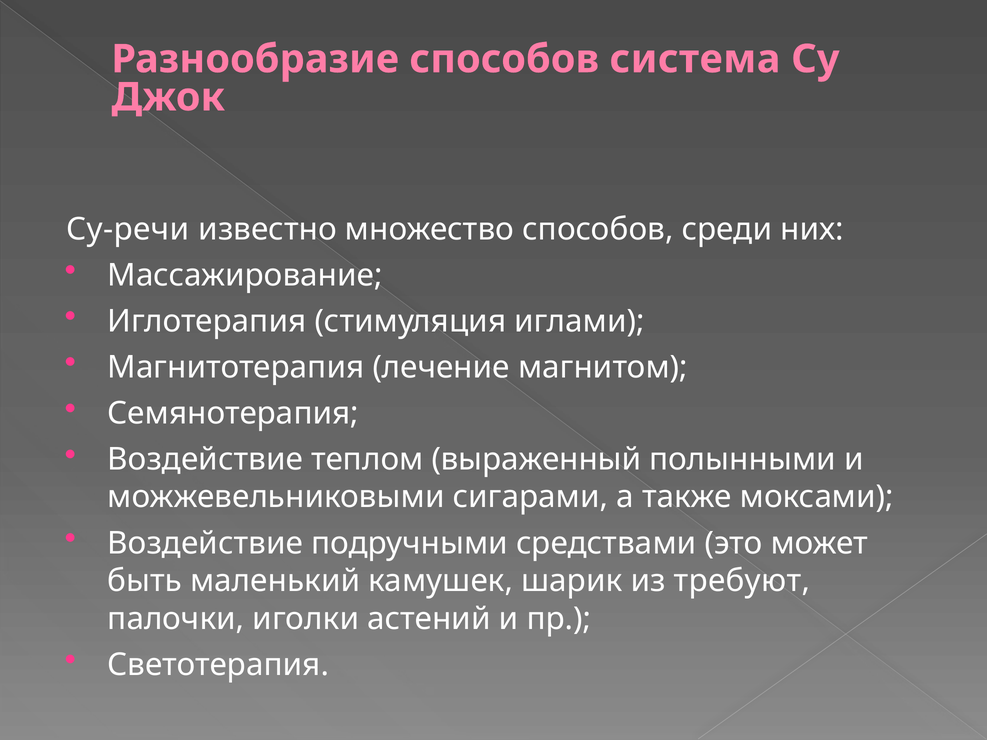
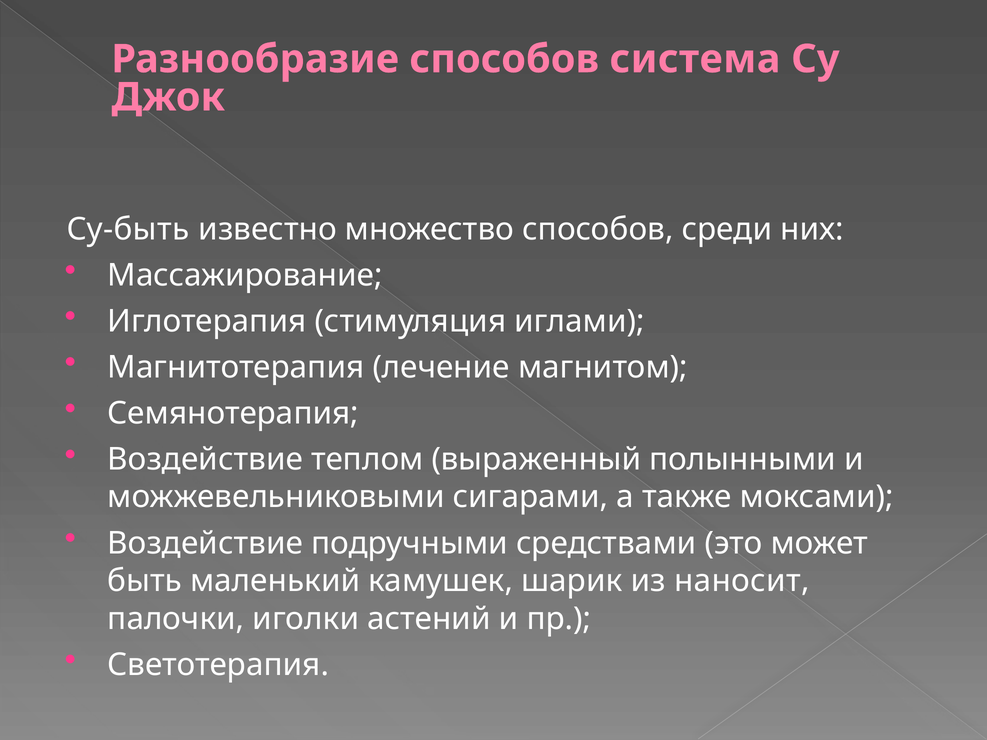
Су-речи: Су-речи -> Су-быть (128, 229)
требуют: требуют -> наносит (742, 581)
